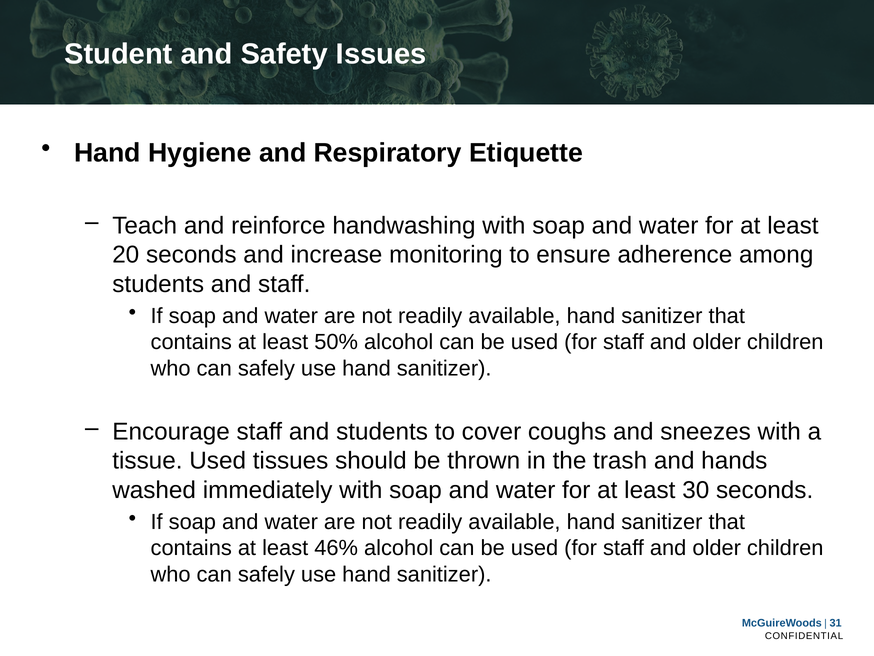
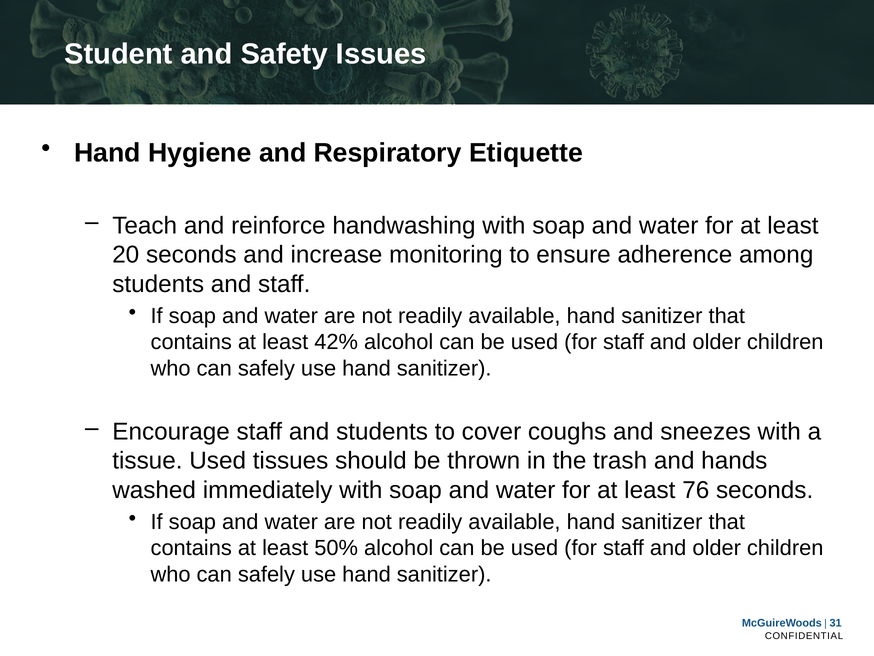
50%: 50% -> 42% (336, 342)
30: 30 -> 76 (696, 490)
46%: 46% -> 50% (336, 548)
